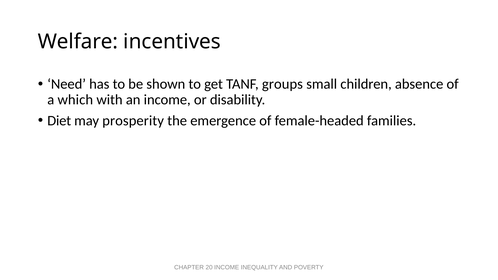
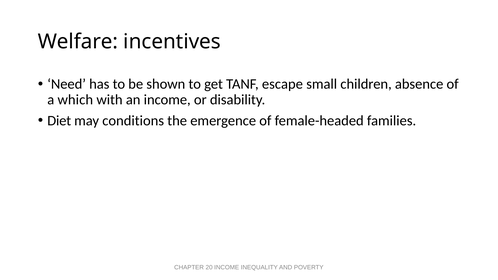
groups: groups -> escape (282, 84)
prosperity: prosperity -> conditions (133, 121)
